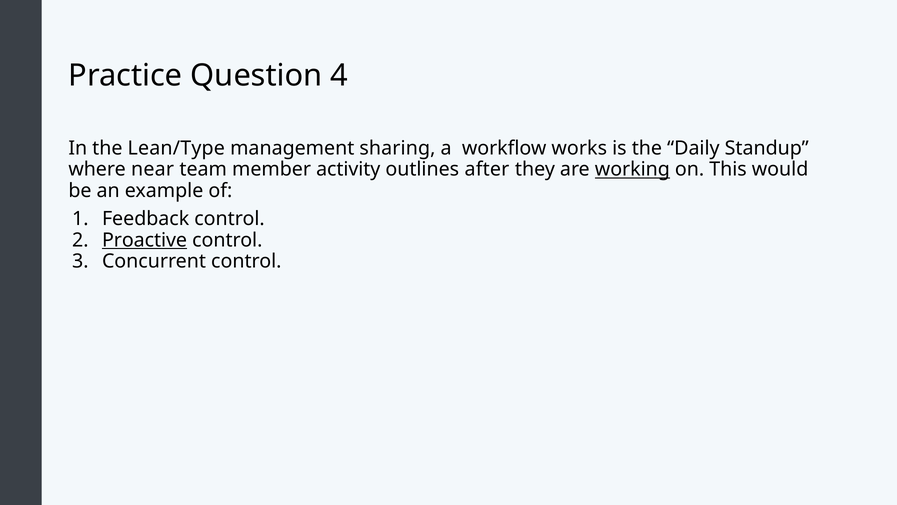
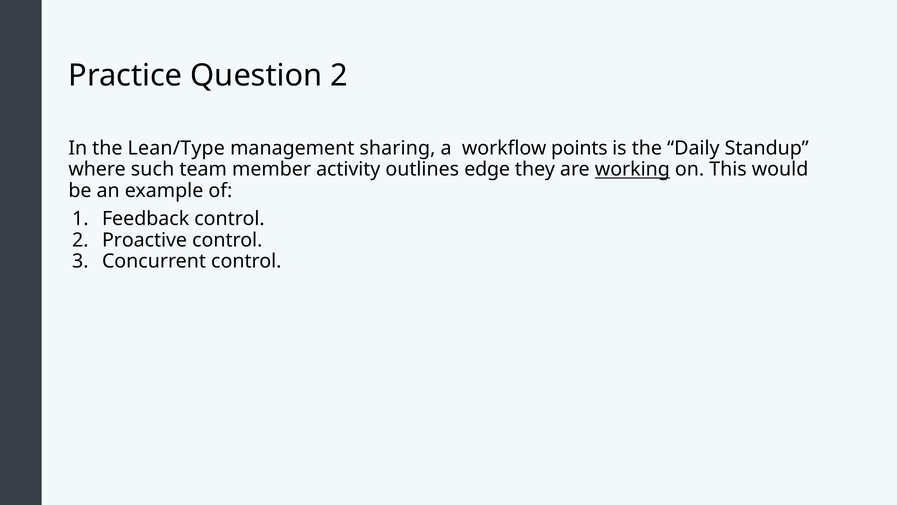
Question 4: 4 -> 2 (339, 75)
works: works -> points (579, 148)
near: near -> such (153, 169)
after: after -> edge (487, 169)
Proactive underline: present -> none (145, 240)
